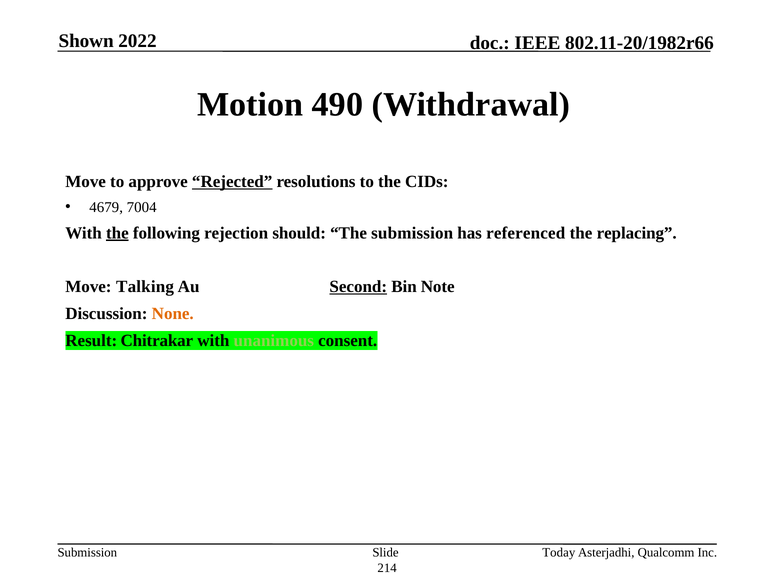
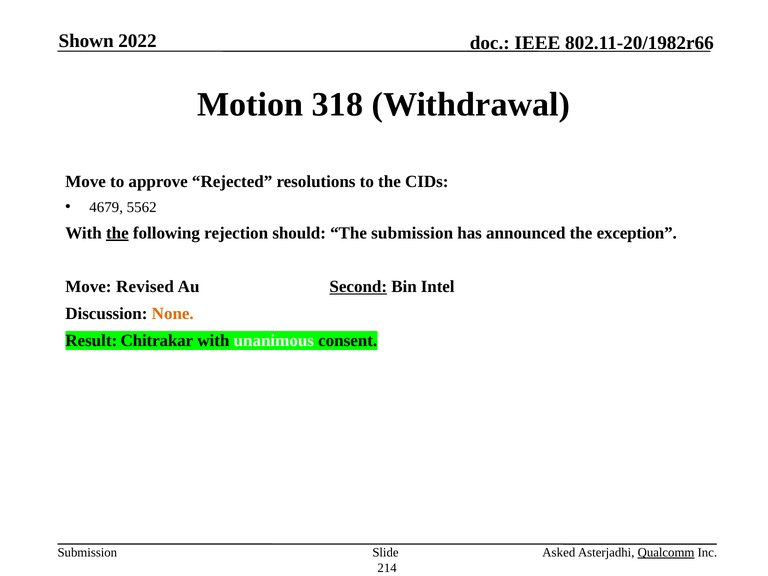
490: 490 -> 318 (338, 105)
Rejected underline: present -> none (232, 182)
7004: 7004 -> 5562 (142, 207)
referenced: referenced -> announced (526, 233)
replacing: replacing -> exception (637, 233)
Talking: Talking -> Revised (145, 287)
Note: Note -> Intel (438, 287)
unanimous colour: light green -> white (274, 340)
Today: Today -> Asked (559, 552)
Qualcomm underline: none -> present (666, 552)
